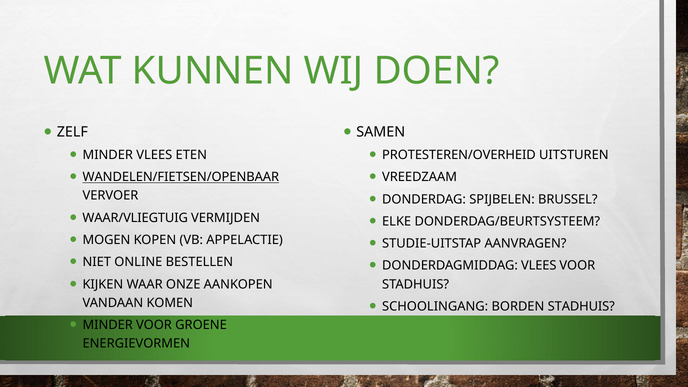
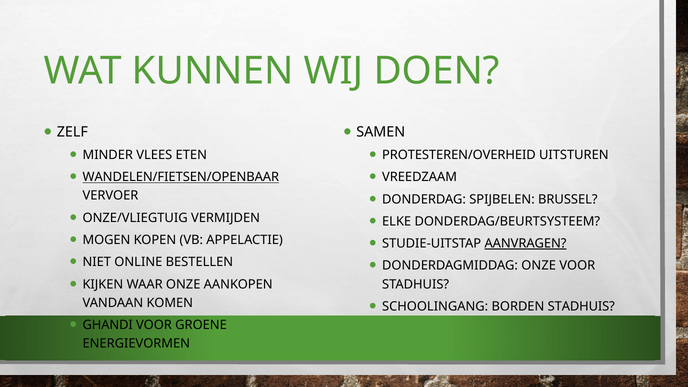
WAAR/VLIEGTUIG: WAAR/VLIEGTUIG -> ONZE/VLIEGTUIG (135, 218)
AANVRAGEN underline: none -> present (525, 244)
DONDERDAGMIDDAG VLEES: VLEES -> ONZE (539, 266)
MINDER: MINDER -> GHANDI (108, 325)
